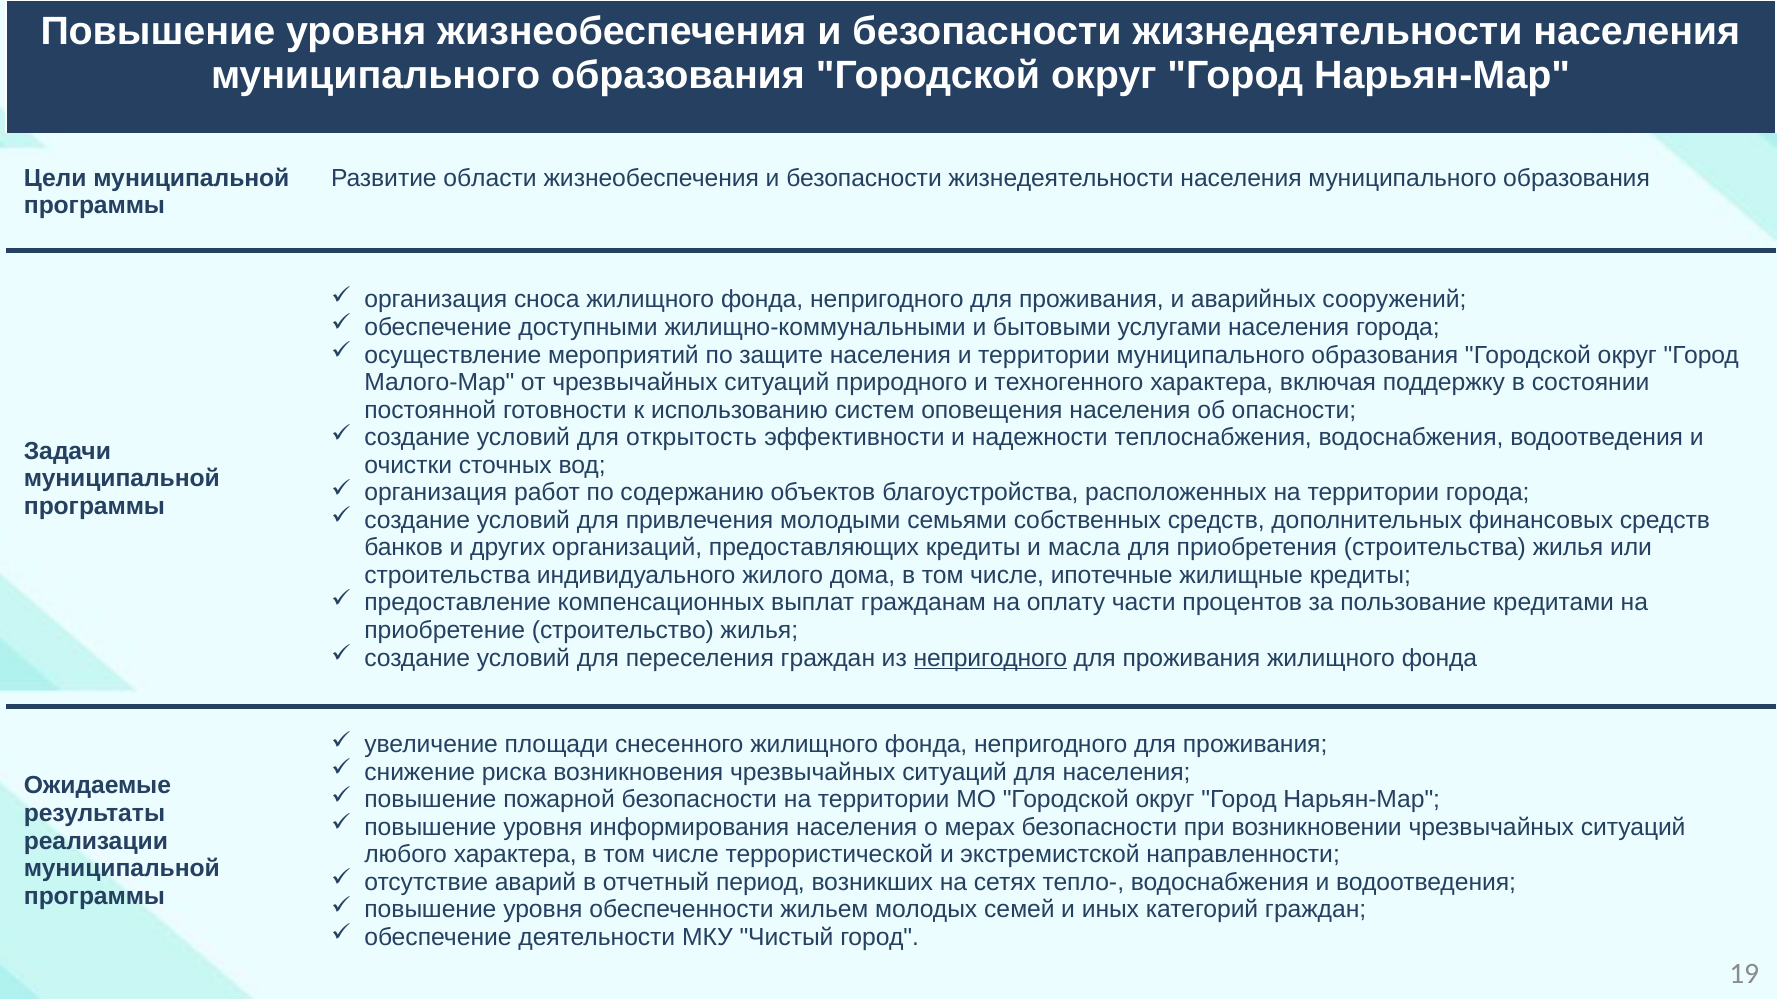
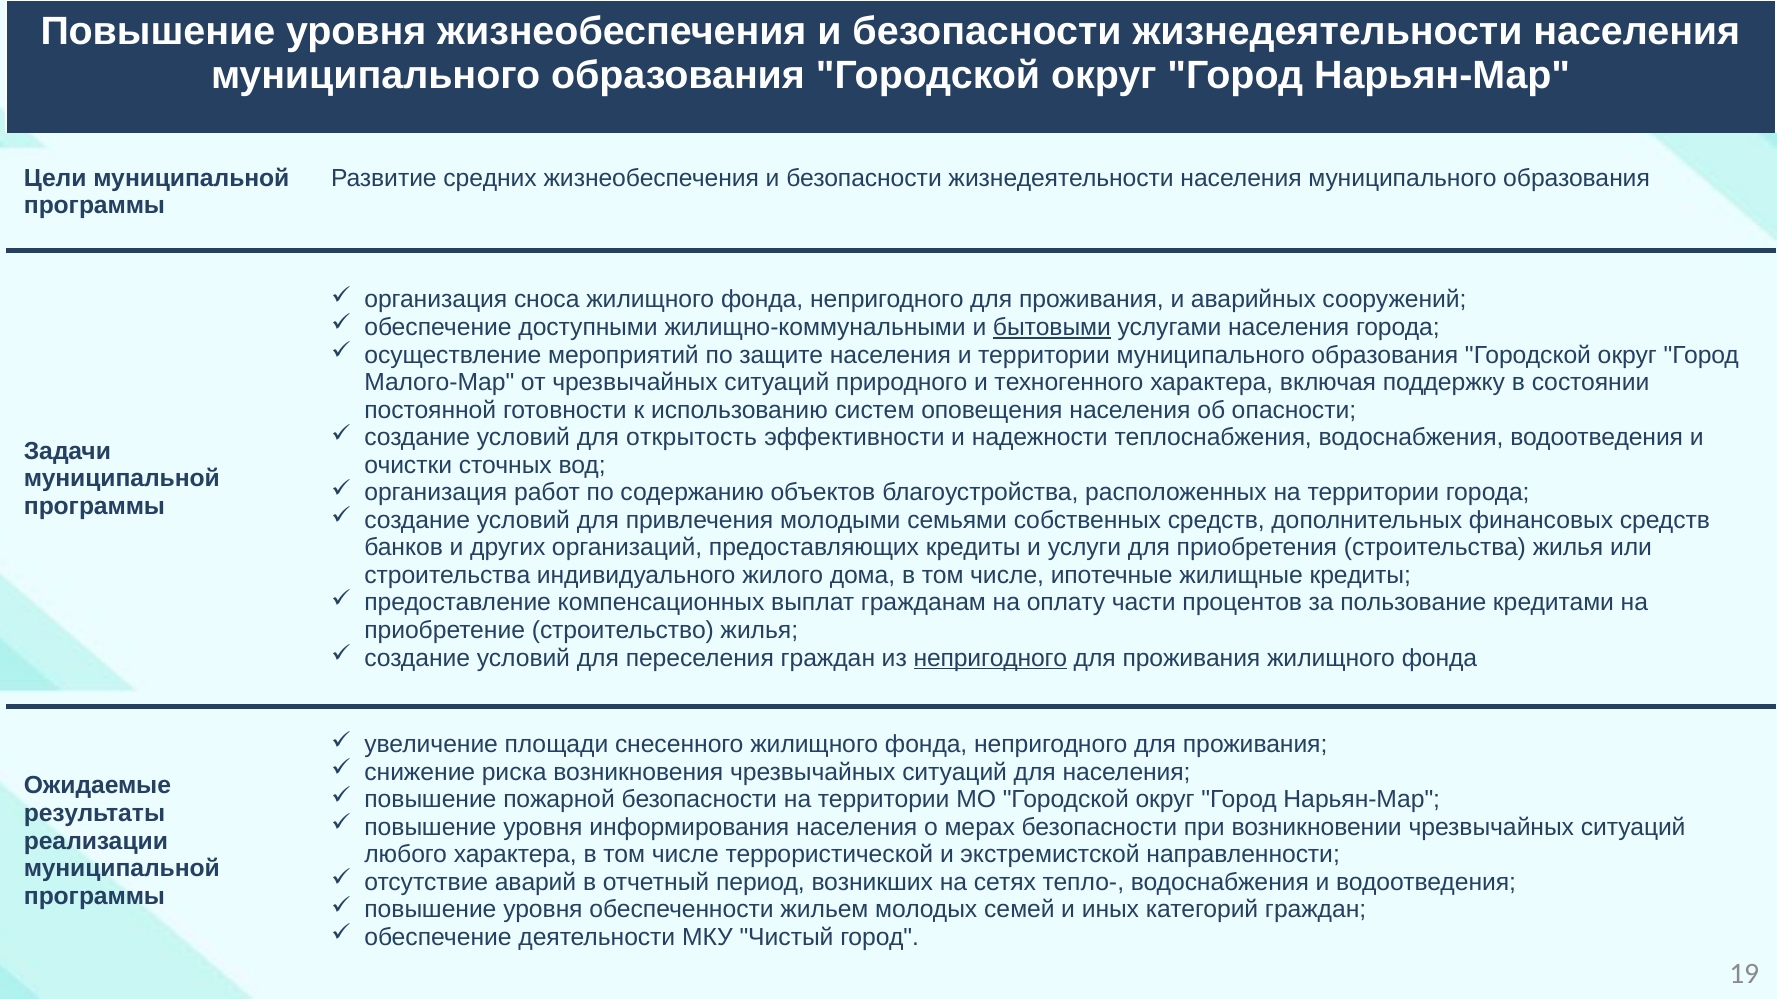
области: области -> средних (490, 178)
бытовыми underline: none -> present (1052, 328)
масла: масла -> услуги (1084, 548)
